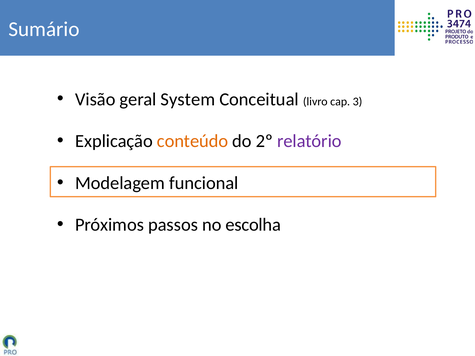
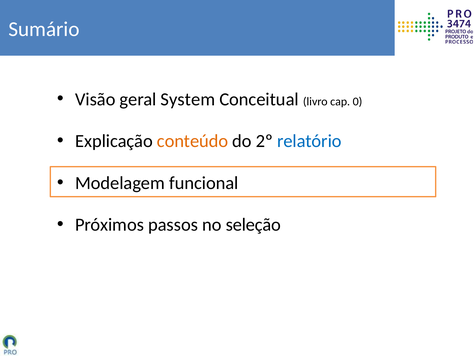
3: 3 -> 0 (358, 101)
relatório colour: purple -> blue (309, 141)
escolha: escolha -> seleção (253, 225)
